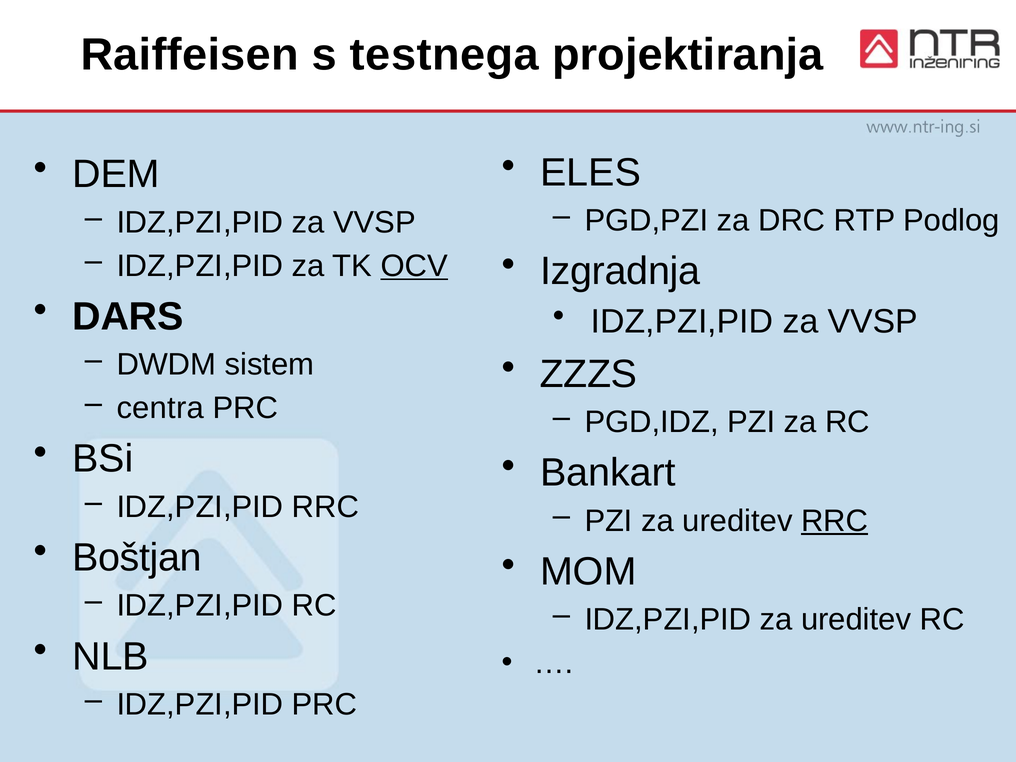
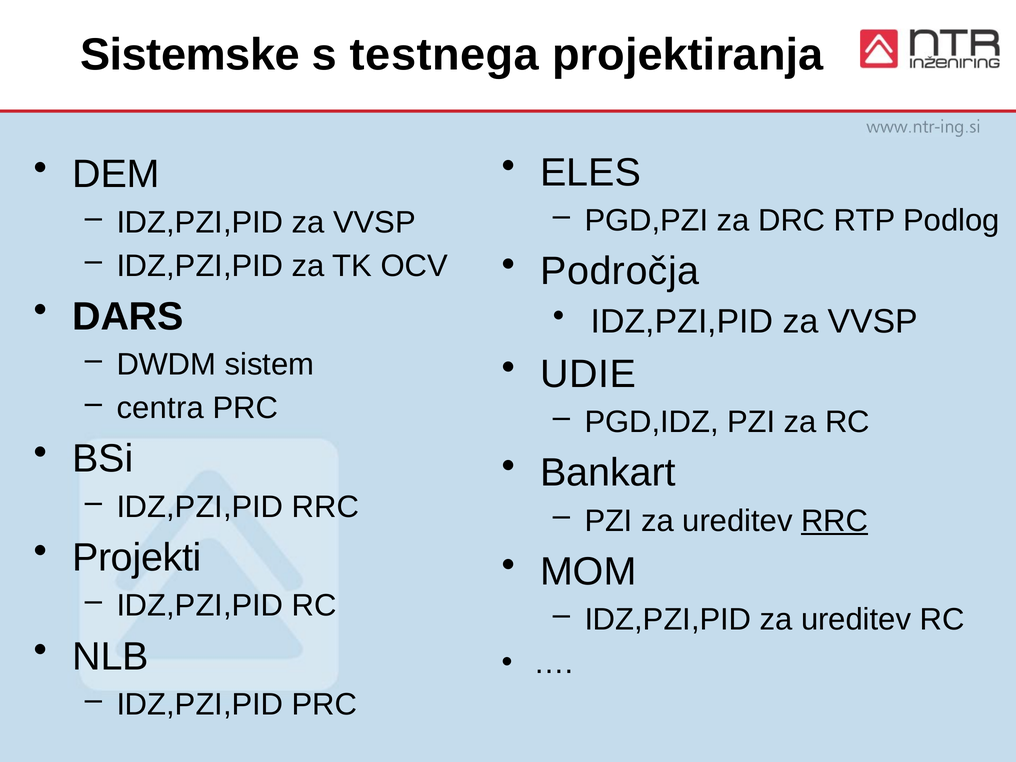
Raiffeisen: Raiffeisen -> Sistemske (190, 55)
OCV underline: present -> none (414, 266)
Izgradnja: Izgradnja -> Področja (620, 271)
ZZZS: ZZZS -> UDIE (588, 374)
Boštjan: Boštjan -> Projekti (137, 558)
